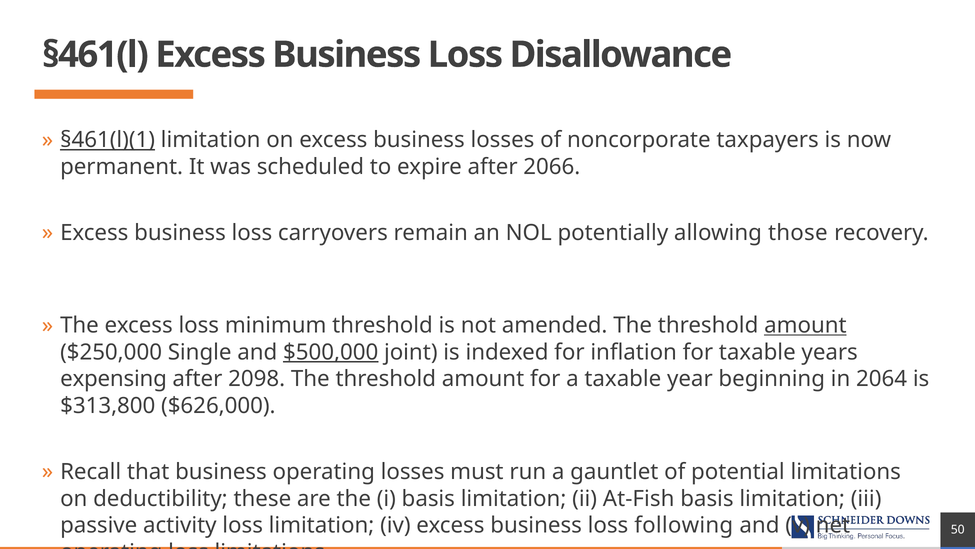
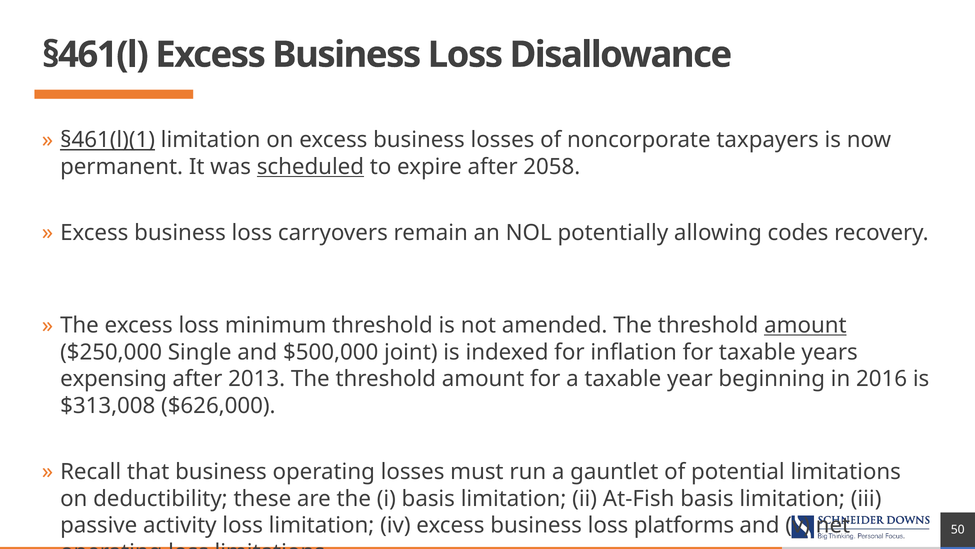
scheduled underline: none -> present (310, 167)
2066: 2066 -> 2058 (552, 167)
those: those -> codes (798, 232)
$500,000 underline: present -> none (331, 352)
2098: 2098 -> 2013 (257, 379)
2064: 2064 -> 2016 (882, 379)
$313,800: $313,800 -> $313,008 (108, 405)
following: following -> platforms (684, 525)
